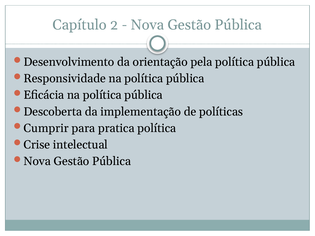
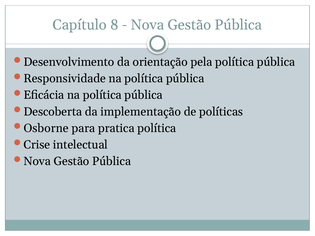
2: 2 -> 8 (114, 25)
Cumprir: Cumprir -> Osborne (46, 128)
